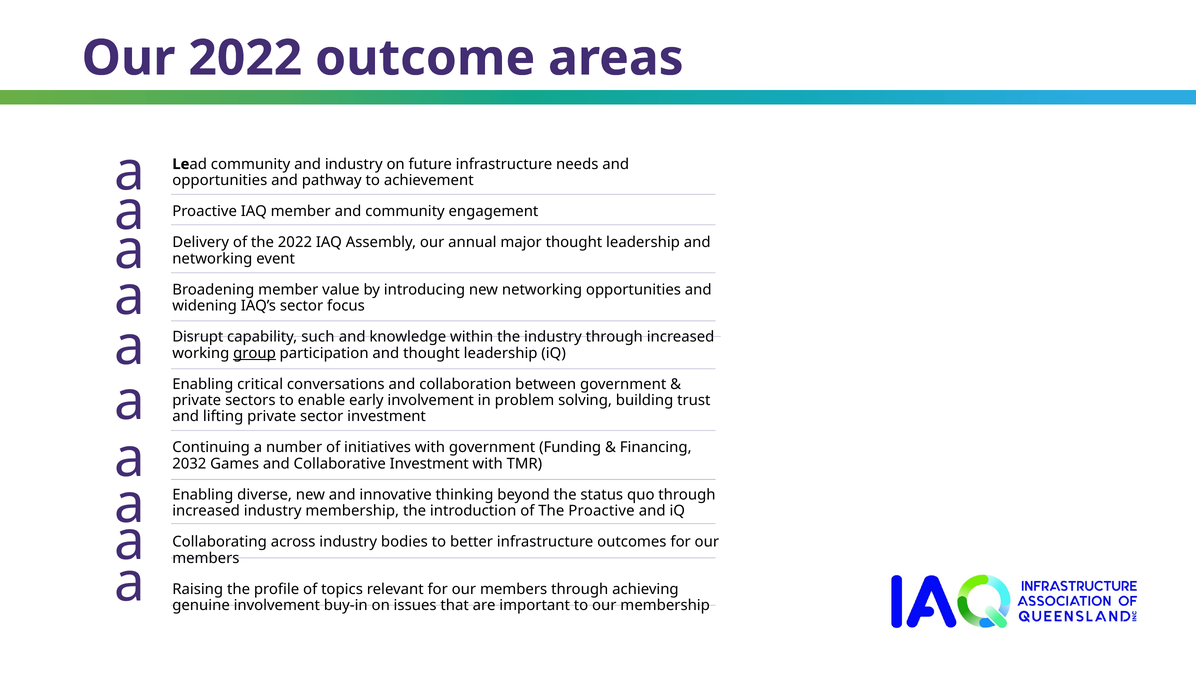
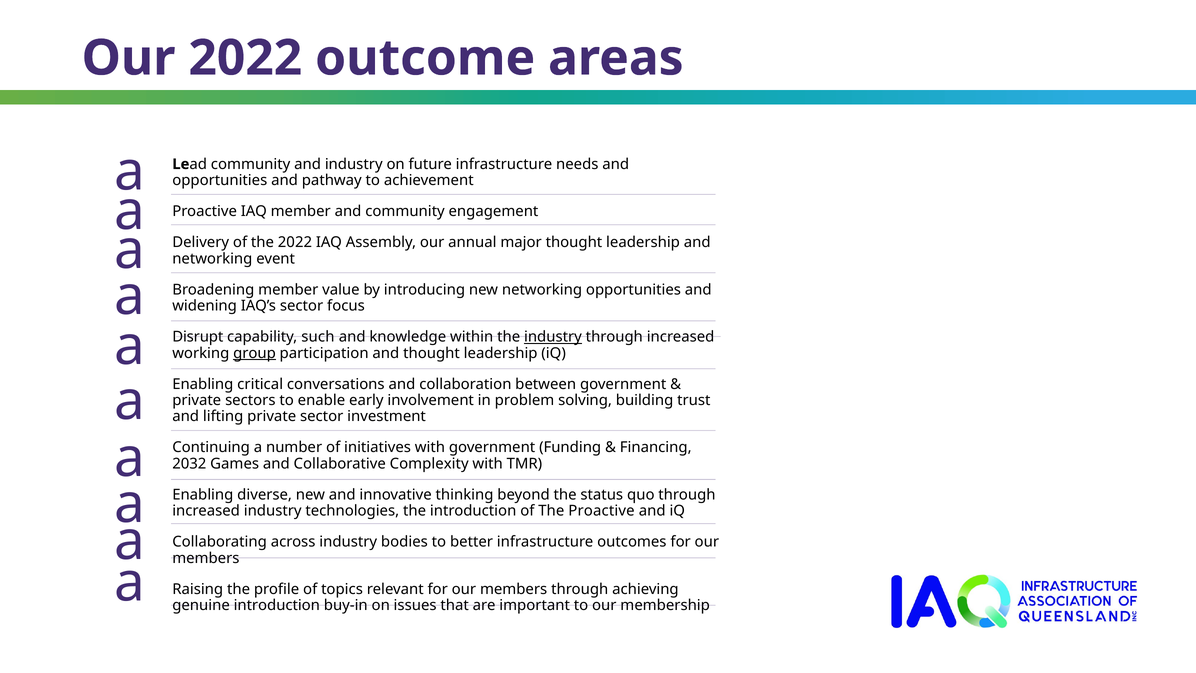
industry underline: none -> present (553, 337)
Collaborative Investment: Investment -> Complexity (429, 464)
industry membership: membership -> technologies (352, 511)
genuine involvement: involvement -> introduction (277, 605)
